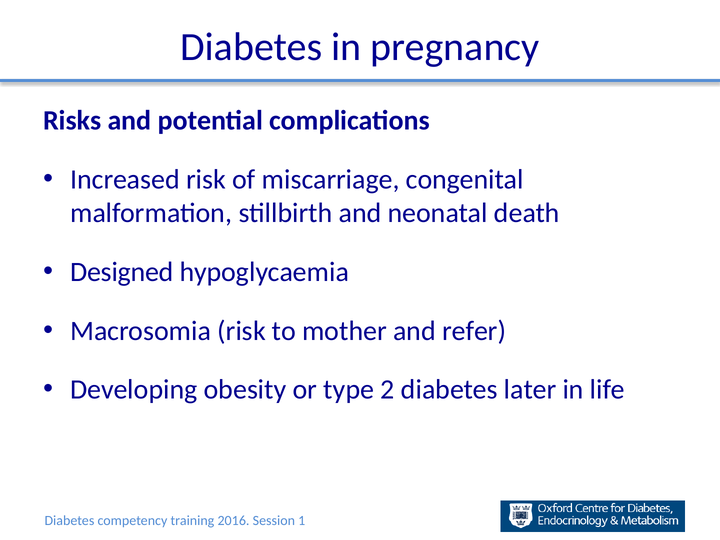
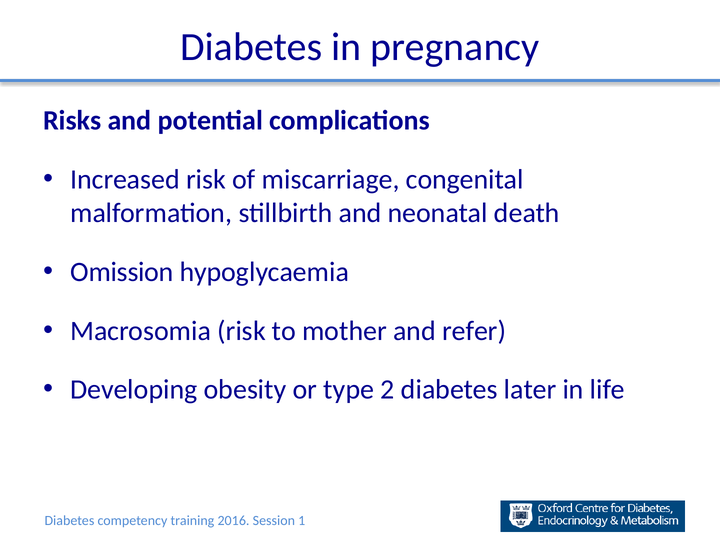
Designed: Designed -> Omission (122, 272)
